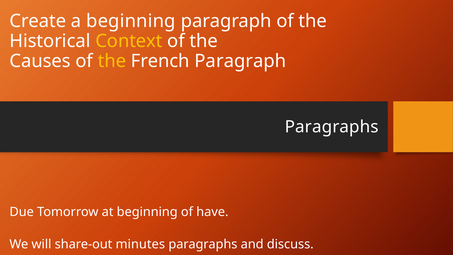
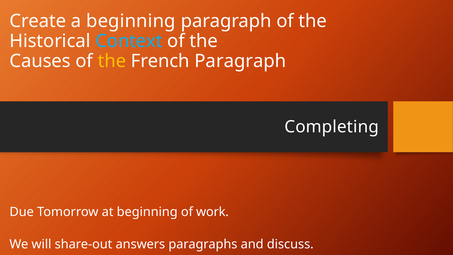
Context colour: yellow -> light blue (129, 41)
Paragraphs: Paragraphs -> Completing (332, 127)
have: have -> work (212, 212)
minutes: minutes -> answers (140, 244)
